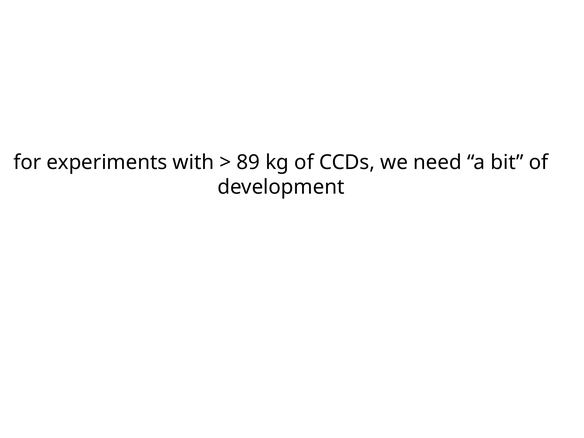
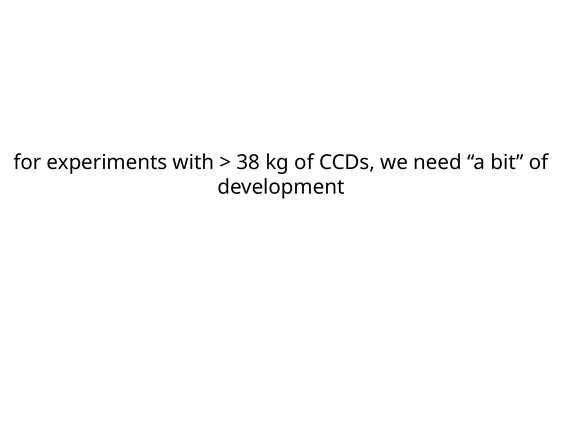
89: 89 -> 38 (248, 162)
